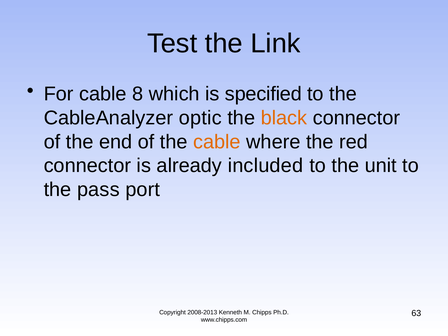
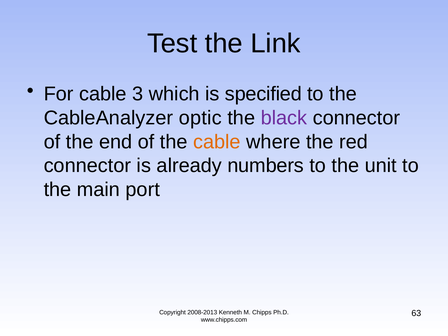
8: 8 -> 3 (138, 94)
black colour: orange -> purple (284, 118)
included: included -> numbers (266, 166)
pass: pass -> main (98, 190)
